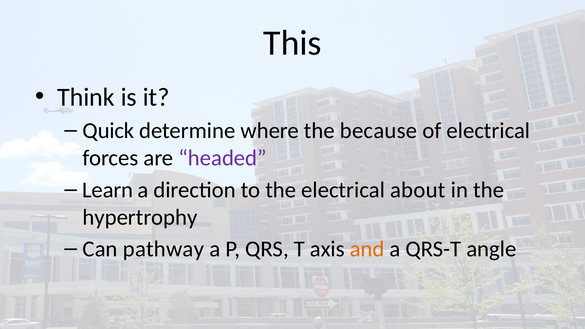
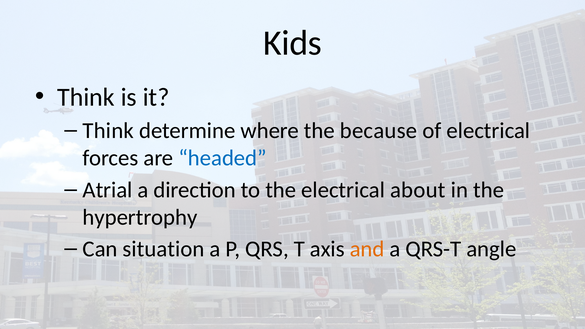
This: This -> Kids (293, 43)
Quick: Quick -> Think (108, 131)
headed colour: purple -> blue (223, 158)
Learn: Learn -> Atrial (108, 190)
pathway: pathway -> situation (164, 249)
